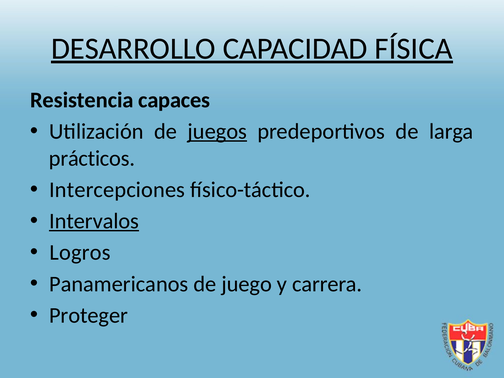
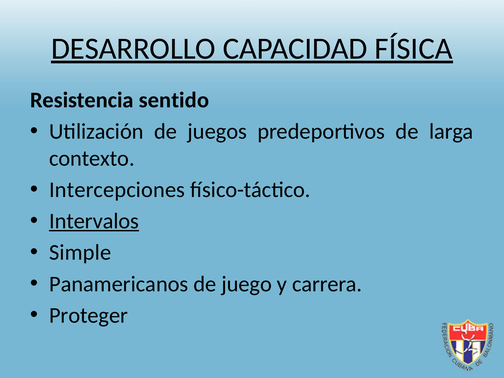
capaces: capaces -> sentido (174, 100)
juegos underline: present -> none (217, 131)
prácticos: prácticos -> contexto (92, 158)
Logros: Logros -> Simple (80, 253)
